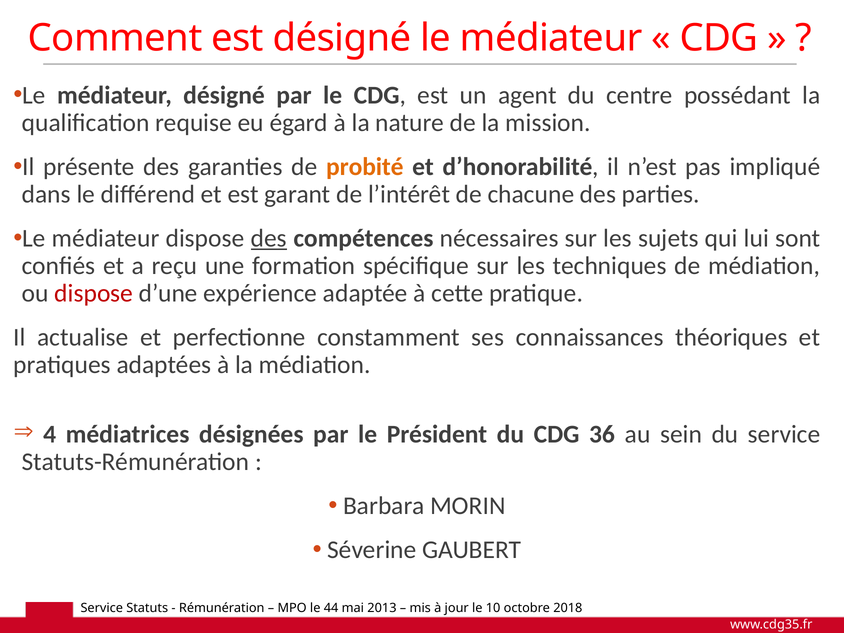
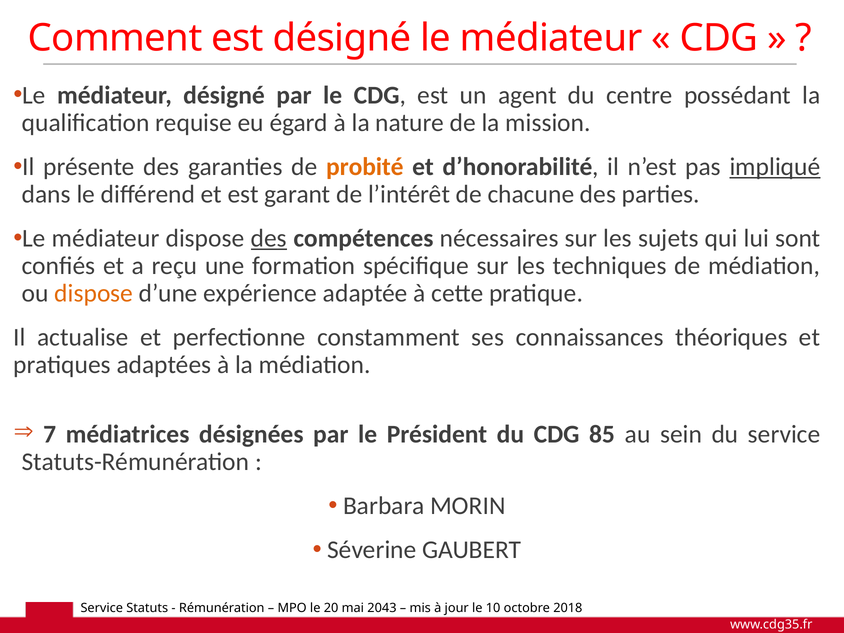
impliqué underline: none -> present (775, 167)
dispose colour: red -> orange (94, 293)
4: 4 -> 7 (50, 434)
36: 36 -> 85 (602, 434)
44: 44 -> 20 (331, 608)
2013: 2013 -> 2043 (382, 608)
